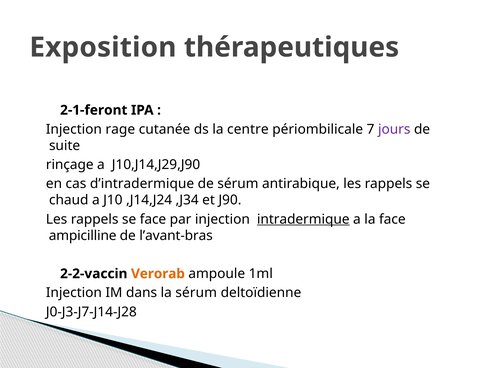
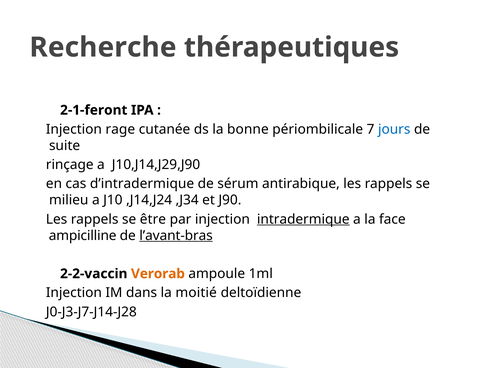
Exposition: Exposition -> Recherche (103, 47)
centre: centre -> bonne (248, 129)
jours colour: purple -> blue (394, 129)
chaud: chaud -> milieu (69, 200)
se face: face -> être (153, 219)
l’avant-bras underline: none -> present (176, 236)
la sérum: sérum -> moitié (196, 293)
